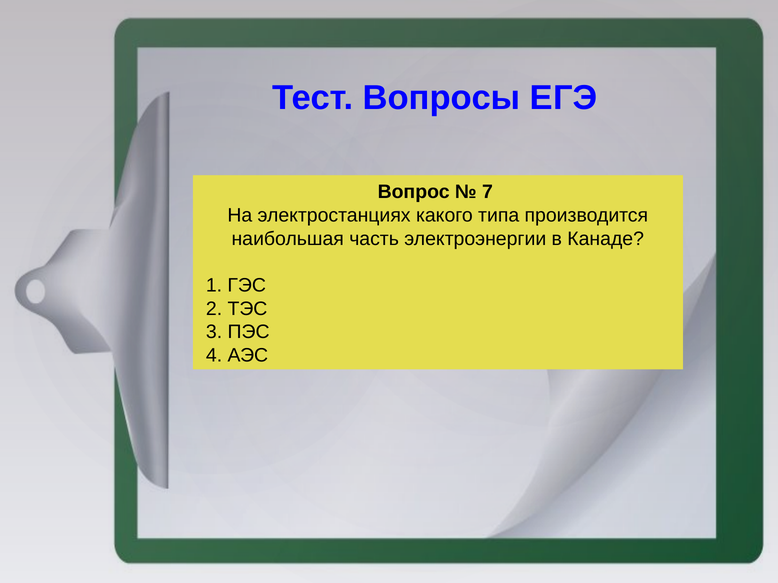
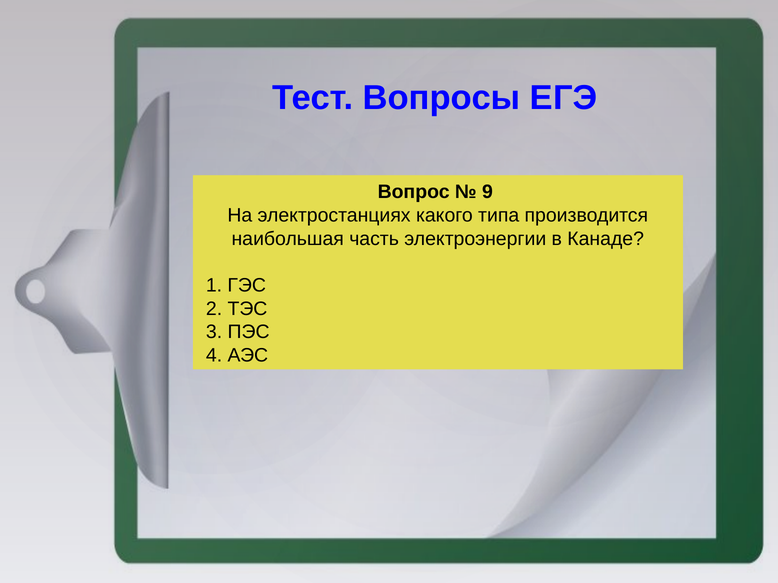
7: 7 -> 9 (487, 192)
